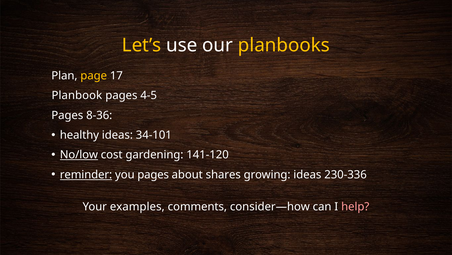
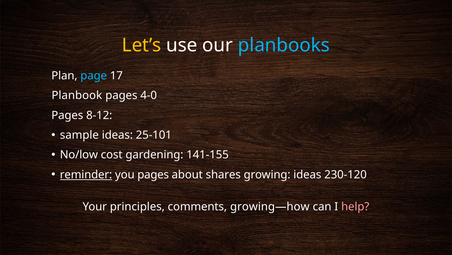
planbooks colour: yellow -> light blue (284, 45)
page colour: yellow -> light blue (94, 76)
4-5: 4-5 -> 4-0 (149, 95)
8-36: 8-36 -> 8-12 (99, 115)
healthy: healthy -> sample (79, 135)
34-101: 34-101 -> 25-101 (154, 135)
No/low underline: present -> none (79, 154)
141-120: 141-120 -> 141-155 (208, 154)
230-336: 230-336 -> 230-120 (346, 174)
examples: examples -> principles (137, 206)
consider—how: consider—how -> growing—how (270, 206)
